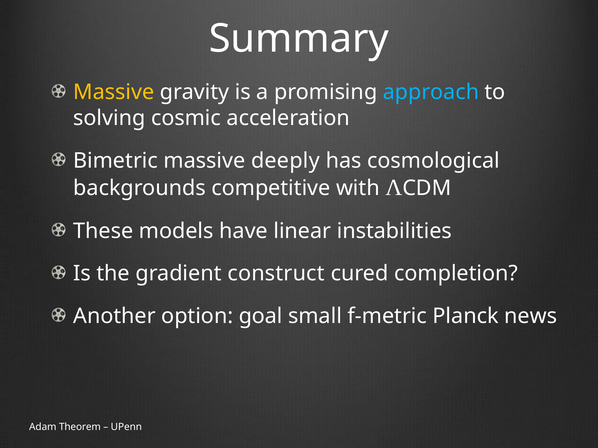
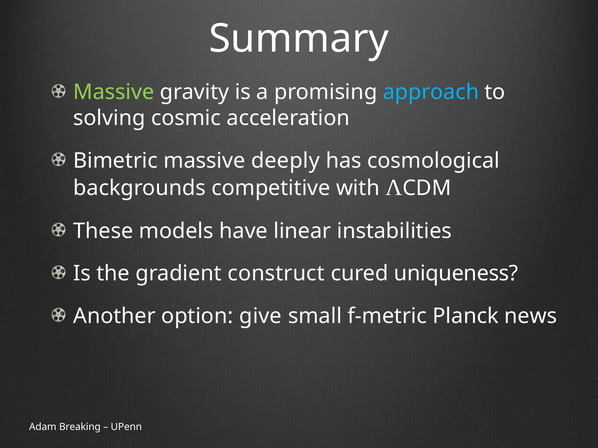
Massive colour: yellow -> light green (114, 92)
completion: completion -> uniqueness (456, 274)
goal: goal -> give (261, 316)
Theorem: Theorem -> Breaking (80, 428)
